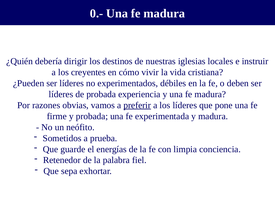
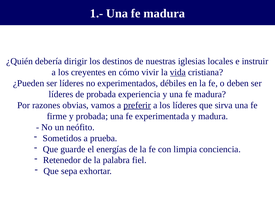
0.-: 0.- -> 1.- (97, 13)
vida underline: none -> present (178, 72)
pone: pone -> sirva (224, 105)
